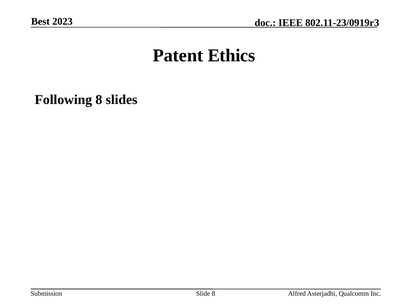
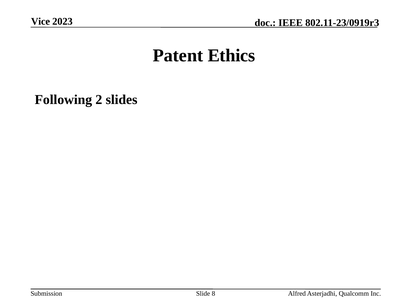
Best: Best -> Vice (40, 22)
Following 8: 8 -> 2 (99, 100)
